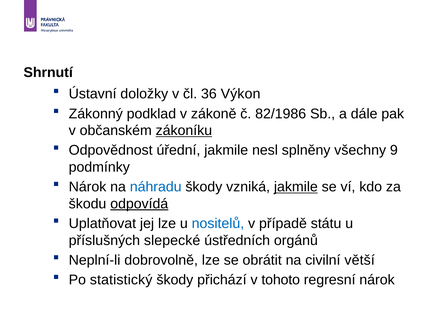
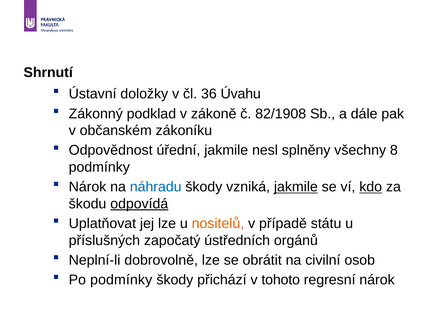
Výkon: Výkon -> Úvahu (241, 94)
82/1986: 82/1986 -> 82/1908 (281, 114)
zákoníku underline: present -> none (184, 131)
9: 9 -> 8 (394, 150)
kdo underline: none -> present (371, 187)
nositelů colour: blue -> orange (218, 224)
slepecké: slepecké -> započatý (172, 241)
větší: větší -> osob (360, 260)
Po statistický: statistický -> podmínky (121, 280)
